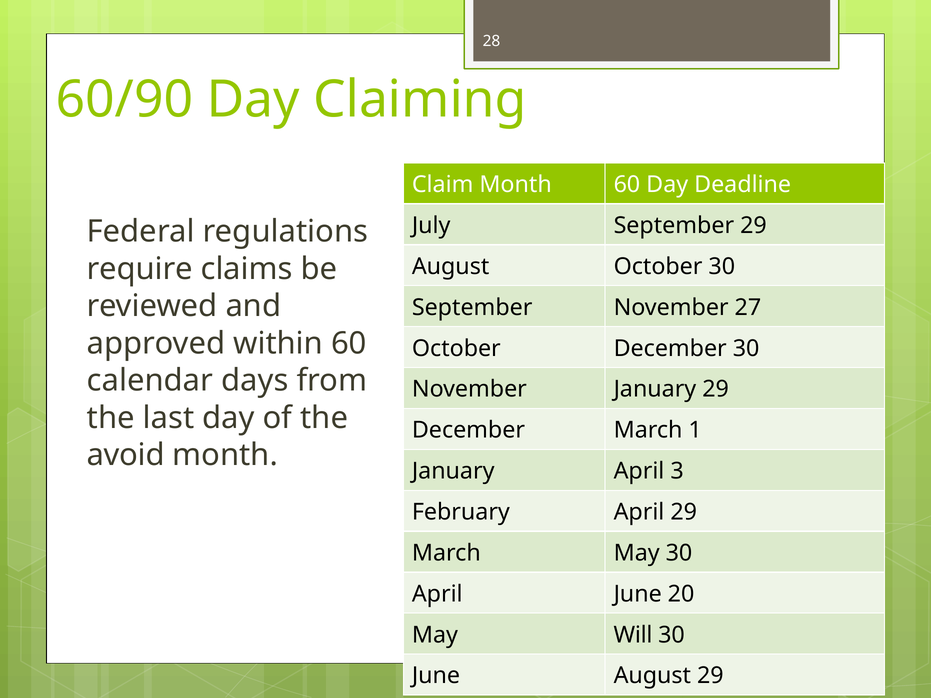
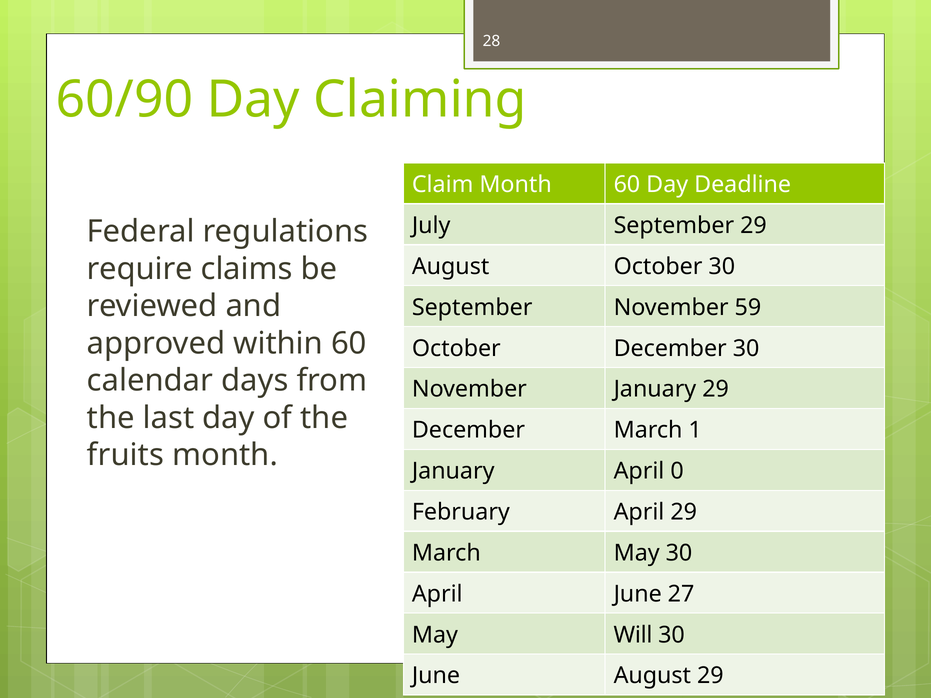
27: 27 -> 59 (748, 308)
avoid: avoid -> fruits (126, 455)
3: 3 -> 0 (677, 471)
20: 20 -> 27 (681, 594)
